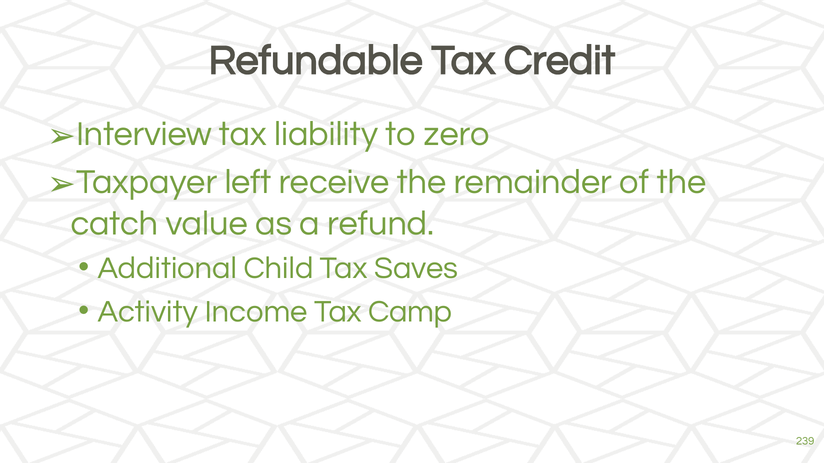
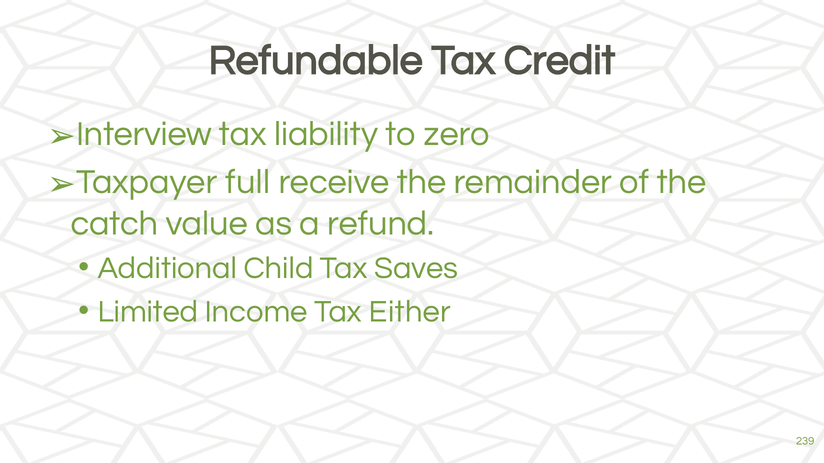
left: left -> full (248, 182)
Activity: Activity -> Limited (148, 312)
Camp: Camp -> Either (410, 312)
